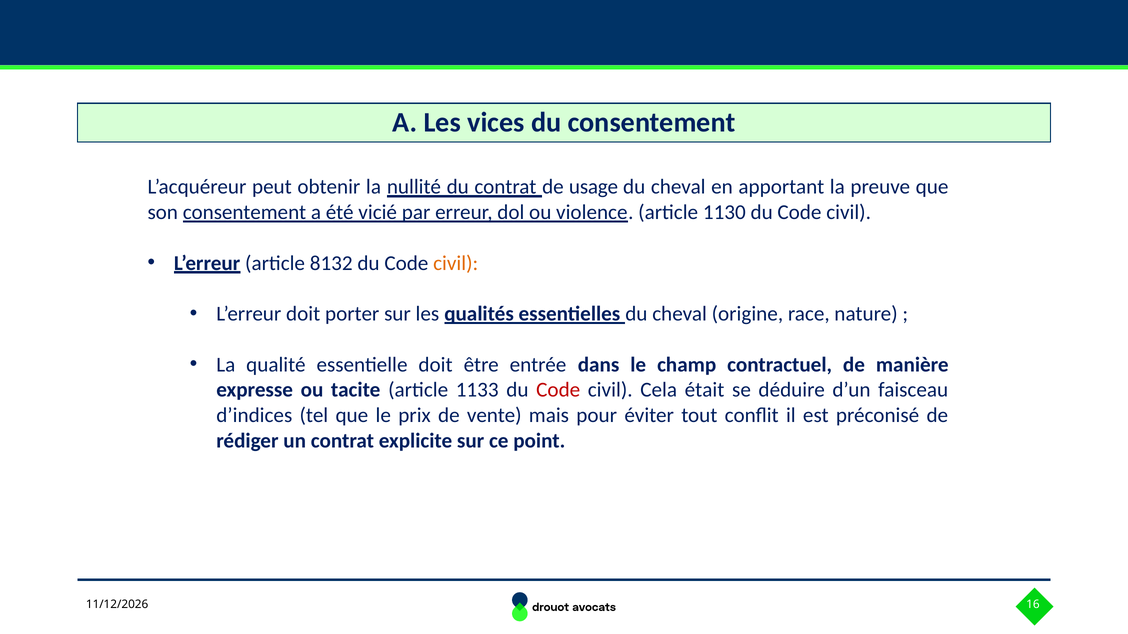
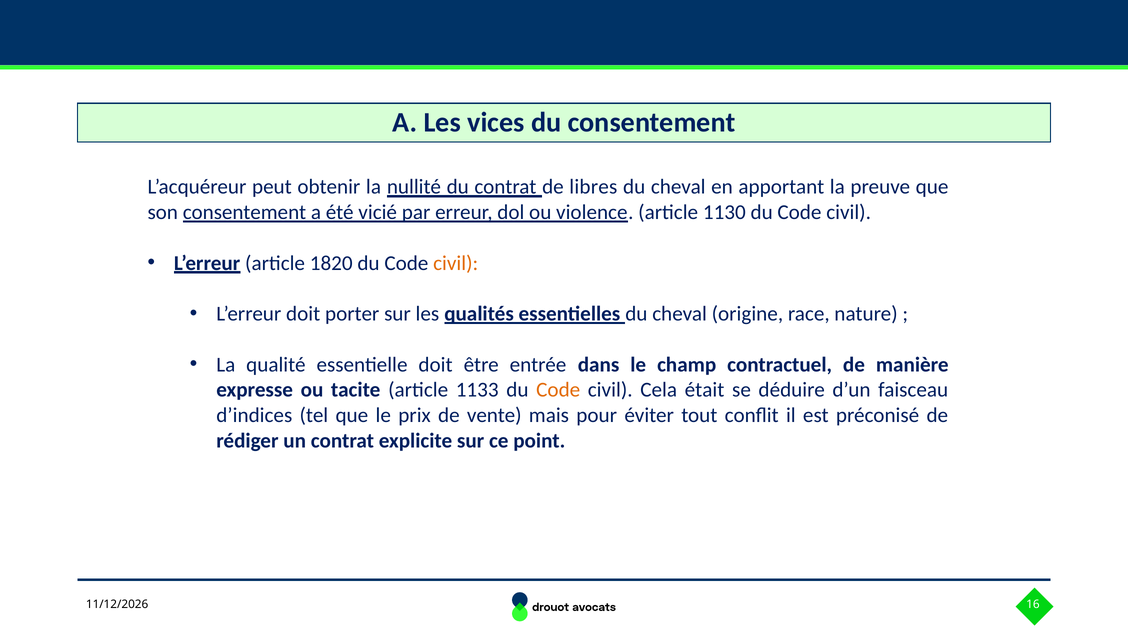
usage: usage -> libres (593, 187)
8132: 8132 -> 1820 (331, 263)
Code colour: red -> orange (558, 390)
